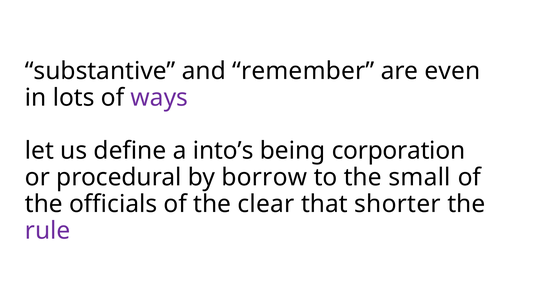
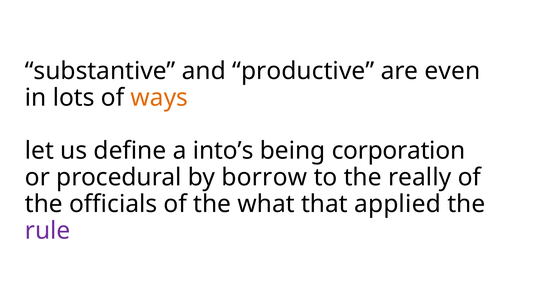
remember: remember -> productive (303, 71)
ways colour: purple -> orange (159, 98)
small: small -> really (420, 177)
clear: clear -> what (266, 204)
shorter: shorter -> applied (397, 204)
